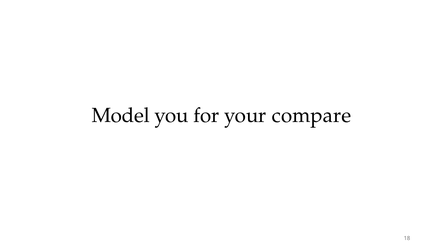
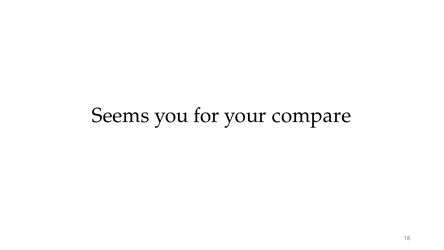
Model: Model -> Seems (121, 115)
